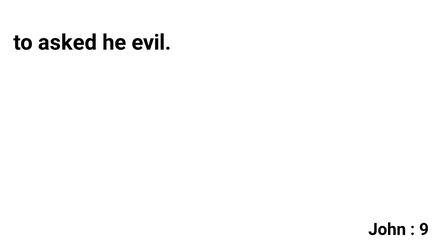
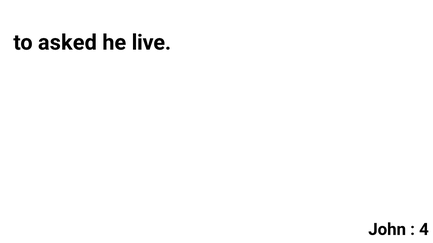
evil: evil -> live (151, 43)
9: 9 -> 4 (424, 230)
